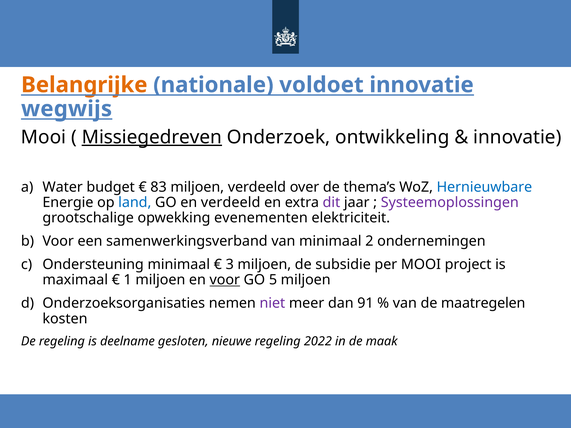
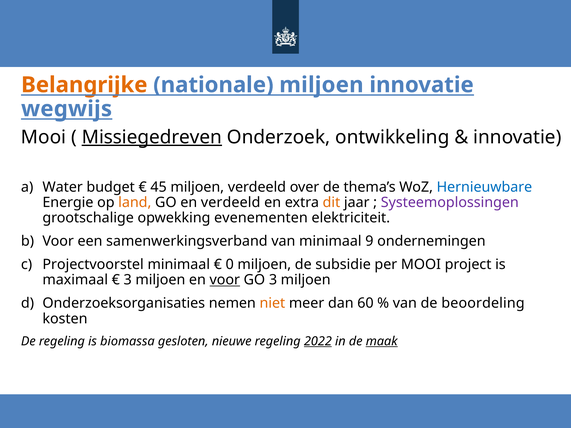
nationale voldoet: voldoet -> miljoen (321, 85)
83: 83 -> 45 (159, 187)
land colour: blue -> orange (135, 203)
dit colour: purple -> orange (331, 203)
2: 2 -> 9 (369, 241)
Ondersteuning: Ondersteuning -> Projectvoorstel (93, 265)
3: 3 -> 0 (230, 265)
1: 1 -> 3 (128, 280)
GO 5: 5 -> 3 (273, 280)
niet colour: purple -> orange (272, 303)
91: 91 -> 60 (365, 303)
maatregelen: maatregelen -> beoordeling (483, 303)
deelname: deelname -> biomassa (127, 341)
2022 underline: none -> present (318, 341)
maak underline: none -> present (382, 341)
